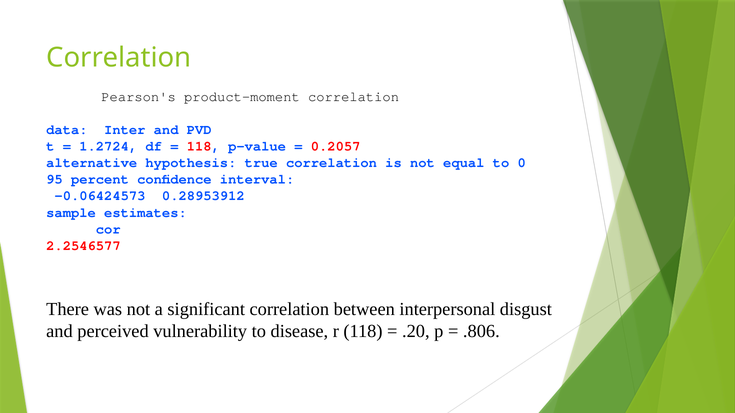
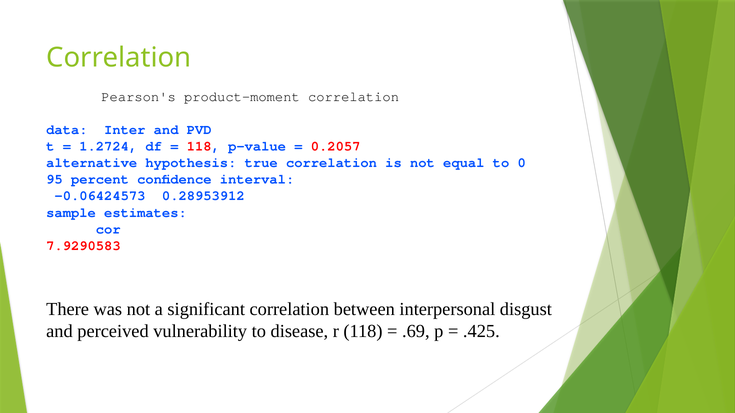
2.2546577: 2.2546577 -> 7.9290583 (83, 246)
.20: .20 -> .69 (416, 332)
.806: .806 -> .425 (481, 332)
